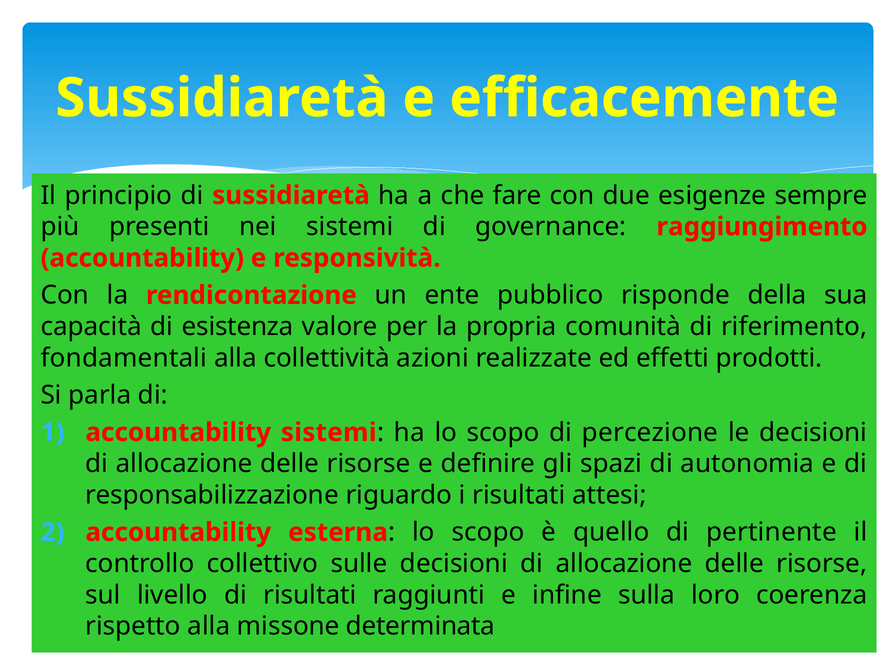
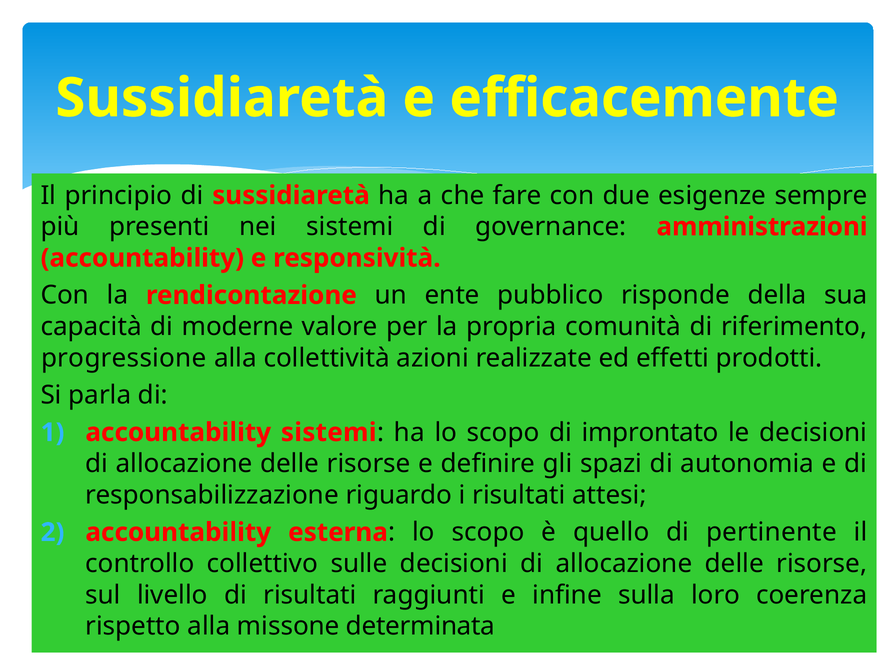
raggiungimento: raggiungimento -> amministrazioni (762, 227)
esistenza: esistenza -> moderne (238, 327)
fondamentali: fondamentali -> progressione (124, 358)
percezione: percezione -> improntato (650, 433)
